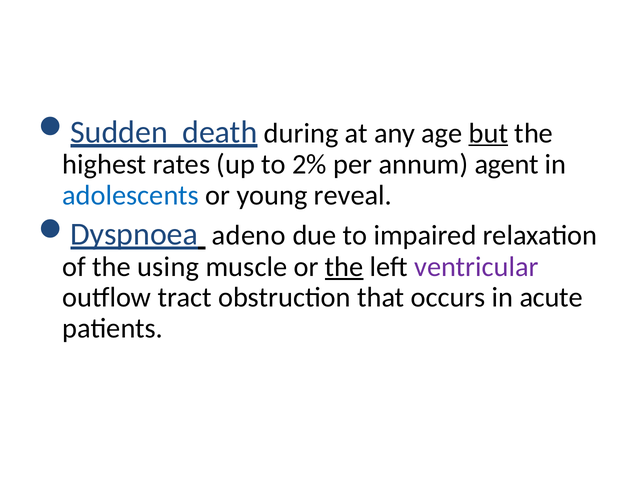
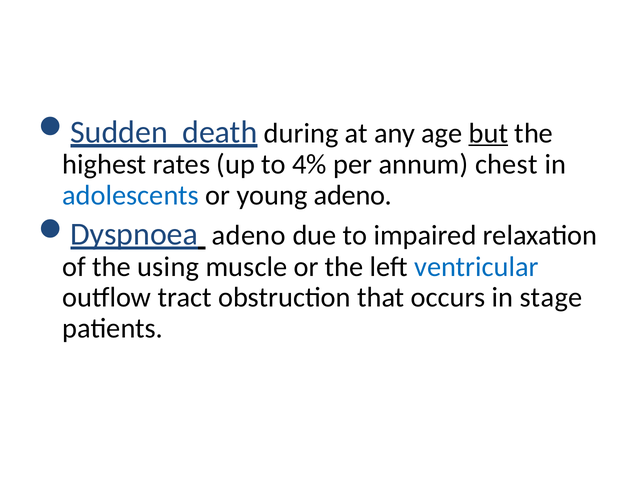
2%: 2% -> 4% (309, 165)
agent: agent -> chest (506, 165)
young reveal: reveal -> adeno (353, 195)
the underline: present -> none (344, 267)
ventricular colour: purple -> blue (476, 267)
acute: acute -> stage (551, 298)
